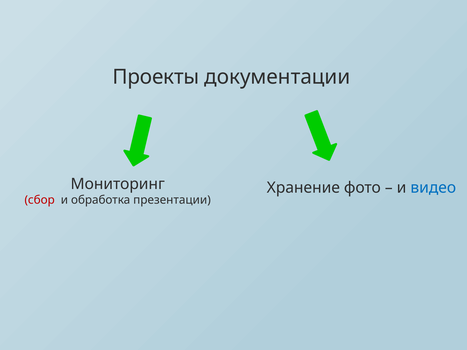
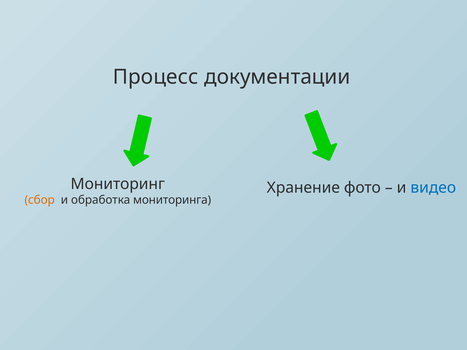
Проекты: Проекты -> Процесс (156, 77)
сбор colour: red -> orange (40, 200)
презентации: презентации -> мониторинга (172, 200)
